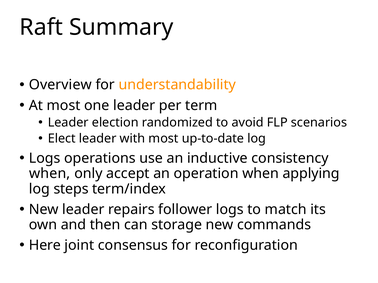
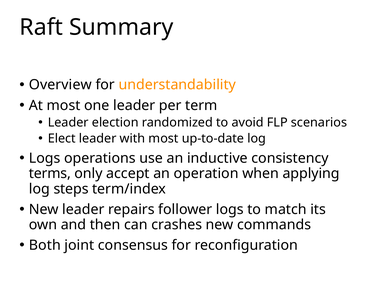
when: when -> terms (50, 174)
storage: storage -> crashes (177, 225)
Here: Here -> Both (45, 246)
